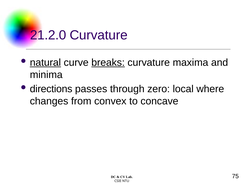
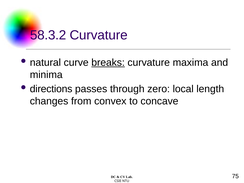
21.2.0: 21.2.0 -> 58.3.2 (48, 35)
natural underline: present -> none (45, 63)
where: where -> length (210, 89)
